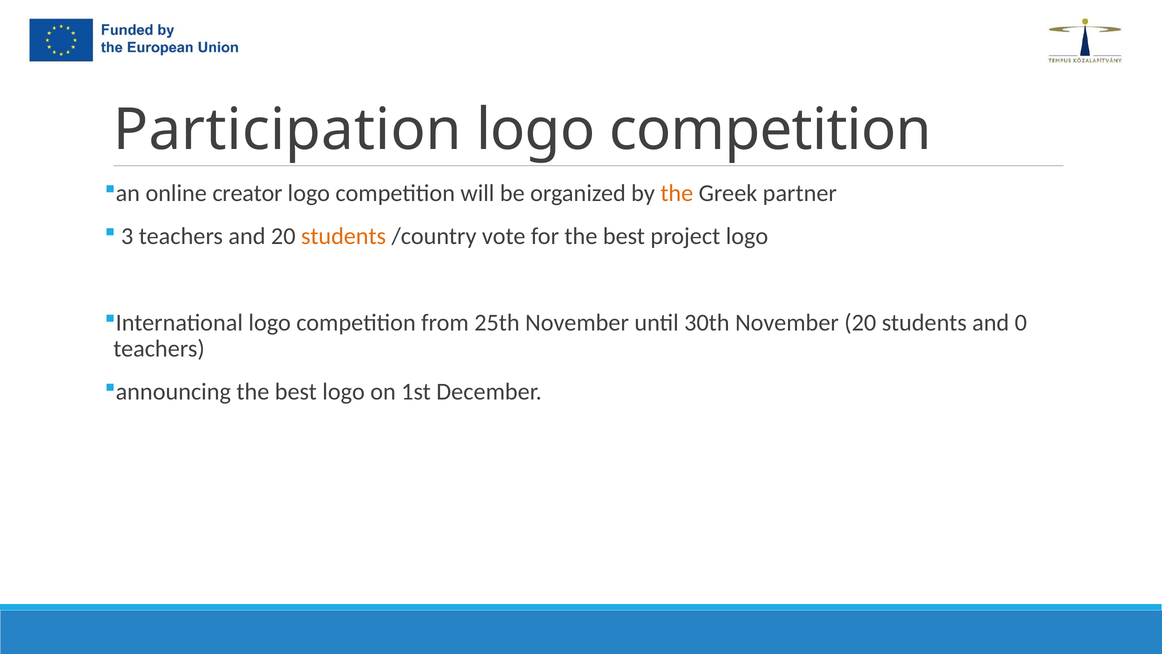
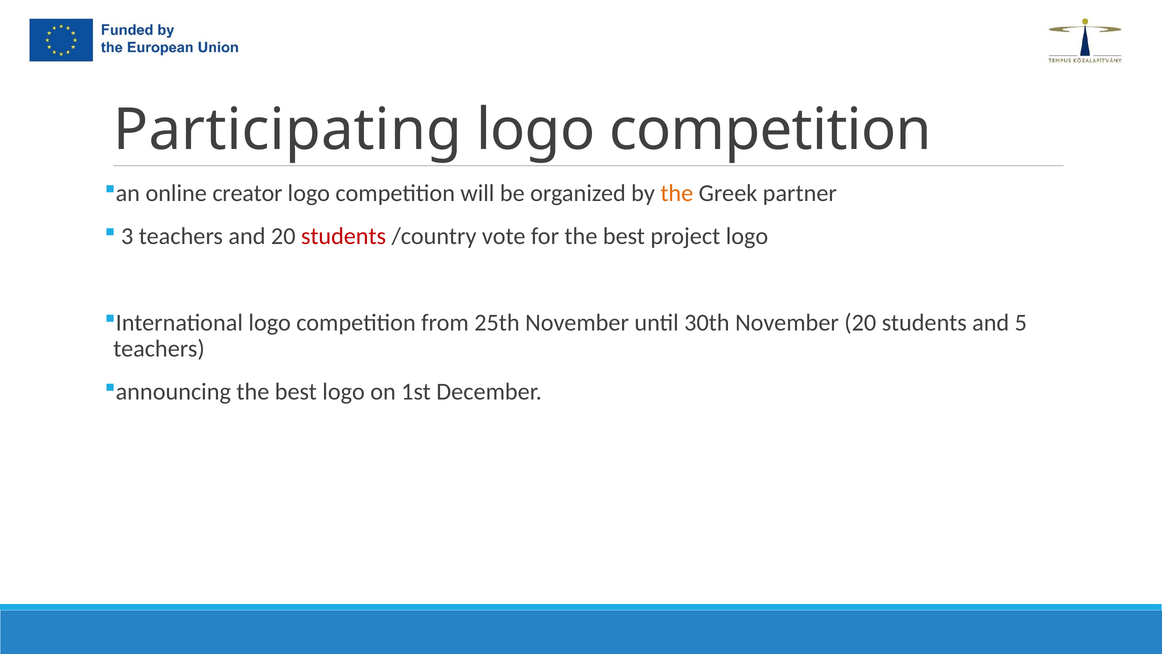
Participation: Participation -> Participating (288, 130)
students colour: orange -> red (344, 236)
0: 0 -> 5 (1021, 322)
